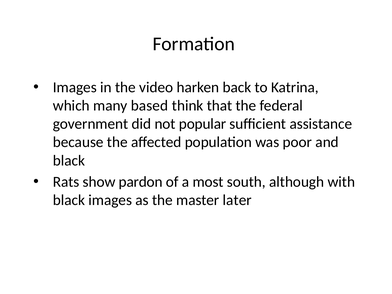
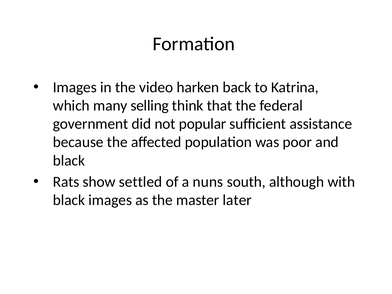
based: based -> selling (150, 106)
pardon: pardon -> settled (141, 182)
most: most -> nuns (208, 182)
